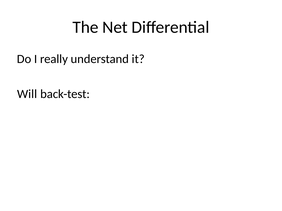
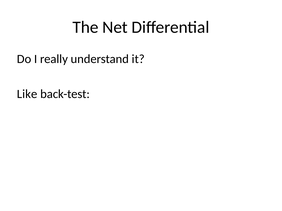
Will: Will -> Like (27, 94)
